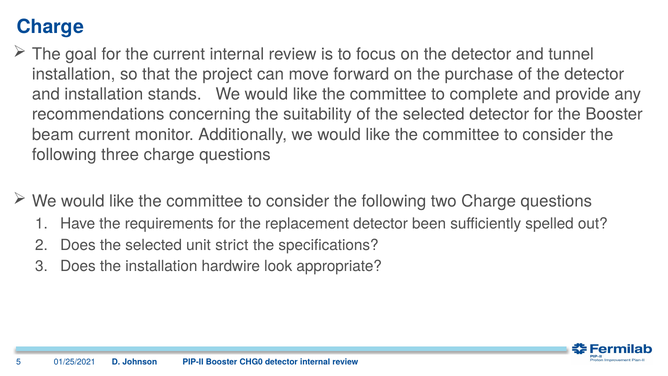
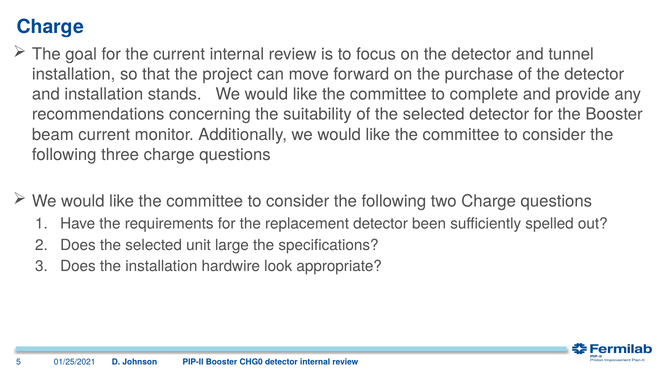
strict: strict -> large (232, 245)
